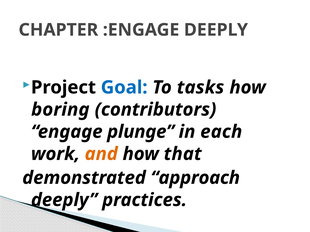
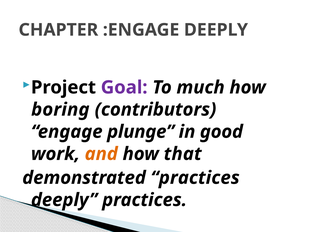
Goal colour: blue -> purple (124, 88)
tasks: tasks -> much (201, 88)
each: each -> good (221, 132)
demonstrated approach: approach -> practices (195, 178)
